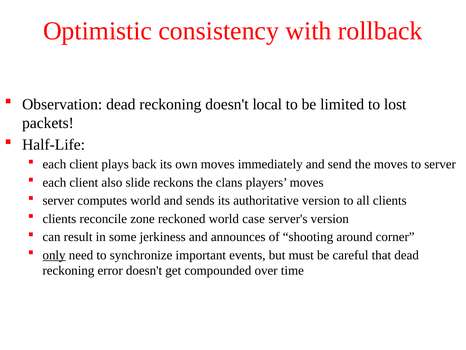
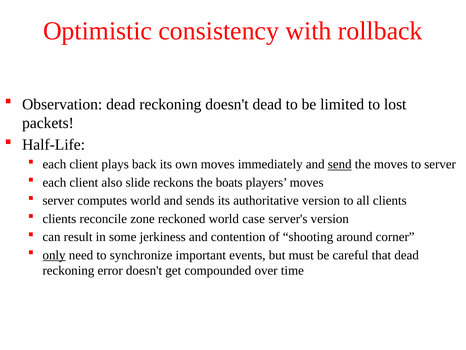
doesn't local: local -> dead (267, 104)
send underline: none -> present (340, 164)
clans: clans -> boats (229, 182)
announces: announces -> contention (238, 237)
